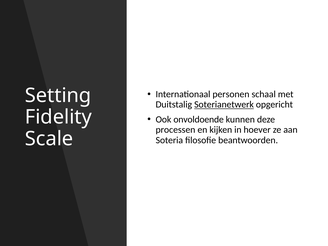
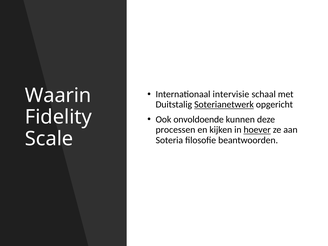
personen: personen -> intervisie (231, 94)
Setting: Setting -> Waarin (58, 95)
hoever underline: none -> present (257, 130)
